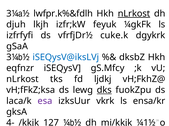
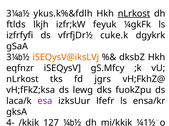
lwfpr.k%&fdlh: lwfpr.k%&fdlh -> ykus.k%&fdlh (63, 14)
djuh: djuh -> ftlds (16, 25)
iSEQysV@iksLVj colour: blue -> orange (66, 58)
ljdkj: ljdkj -> jgrs (103, 80)
dks underline: present -> none (104, 90)
vkrk: vkrk -> lfefr (105, 101)
